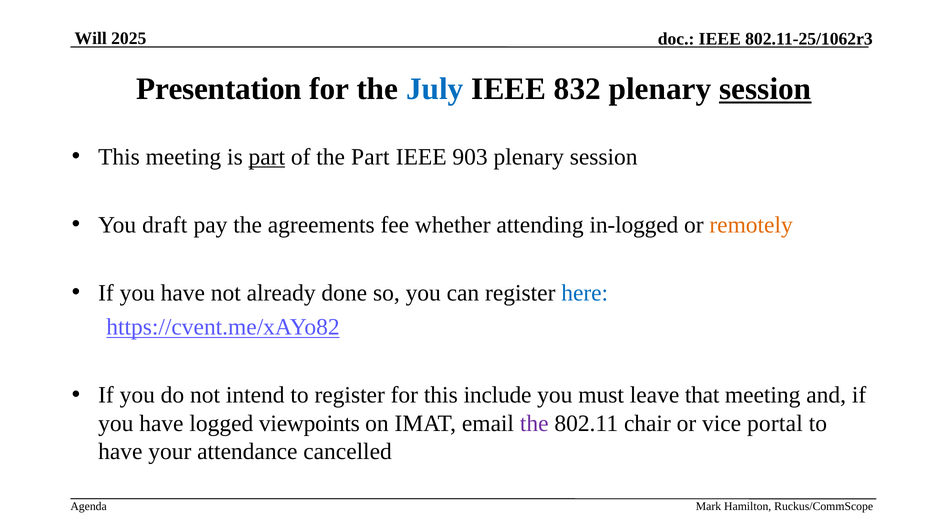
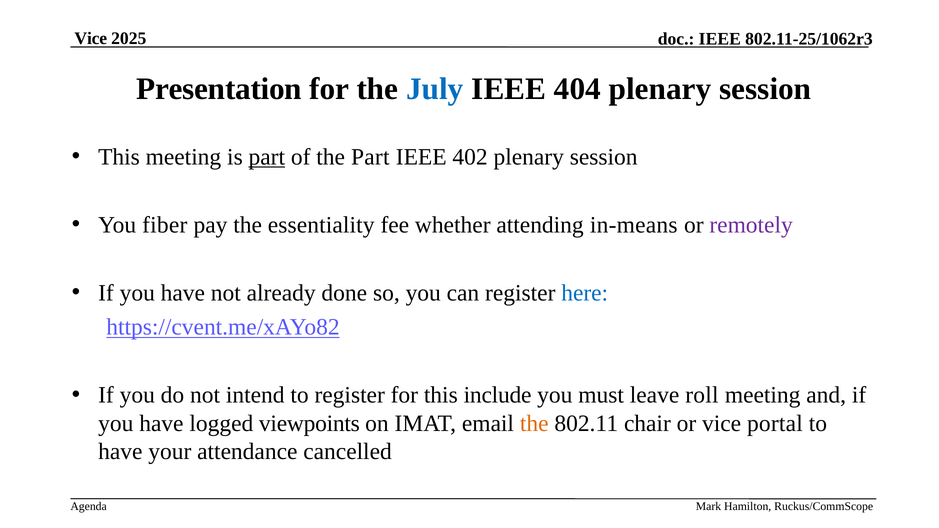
Will: Will -> Vice (91, 38)
832: 832 -> 404 (577, 89)
session underline: present -> none (765, 89)
903: 903 -> 402 (470, 157)
draft: draft -> fiber (165, 225)
agreements: agreements -> essentiality (321, 225)
in-logged: in-logged -> in-means (634, 225)
remotely colour: orange -> purple (751, 225)
that: that -> roll (702, 395)
the colour: purple -> orange (534, 423)
